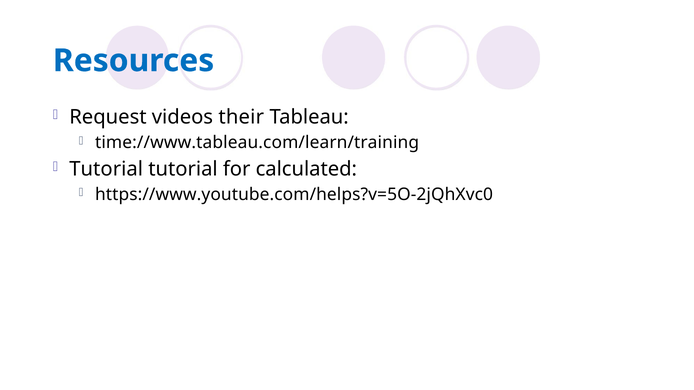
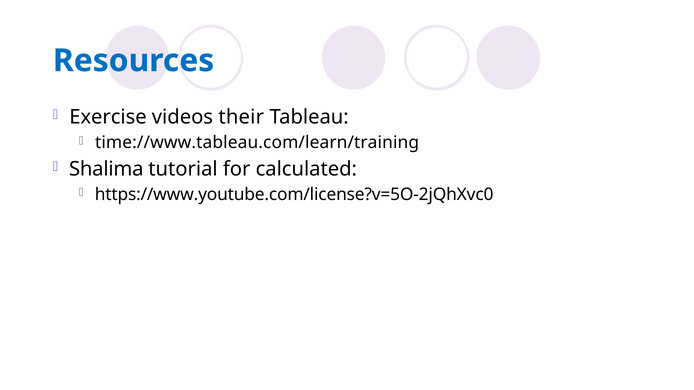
Request: Request -> Exercise (108, 117)
Tutorial: Tutorial -> Shalima (106, 169)
https://www.youtube.com/helps?v=5O-2jQhXvc0: https://www.youtube.com/helps?v=5O-2jQhXvc0 -> https://www.youtube.com/license?v=5O-2jQhXvc0 (294, 195)
